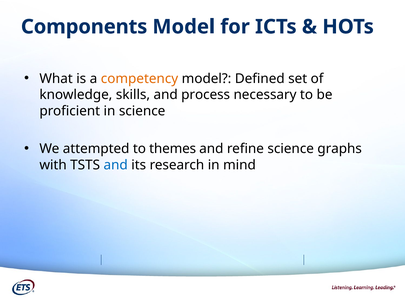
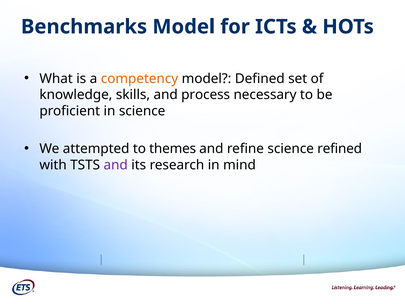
Components: Components -> Benchmarks (84, 27)
graphs: graphs -> refined (340, 149)
and colour: blue -> purple (116, 165)
